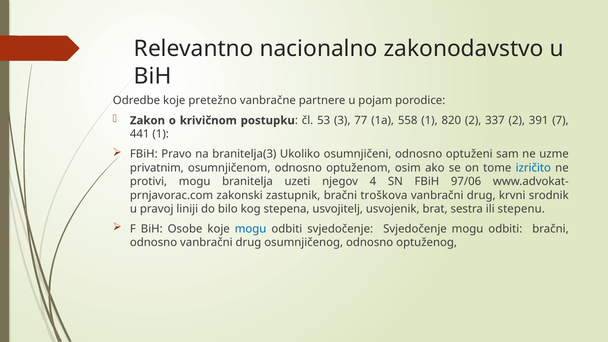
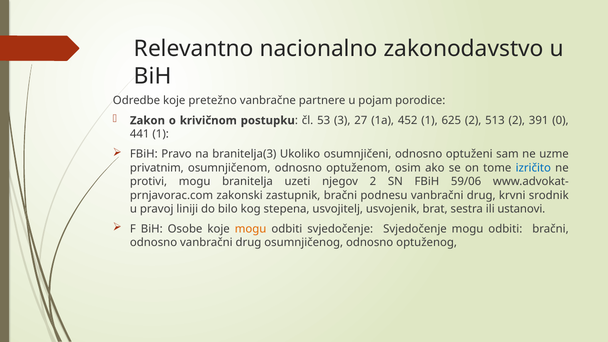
77: 77 -> 27 (361, 121)
558: 558 -> 452 (408, 121)
820: 820 -> 625 (451, 121)
337: 337 -> 513 (495, 121)
7: 7 -> 0 (560, 121)
njegov 4: 4 -> 2 (373, 182)
97/06: 97/06 -> 59/06 (466, 182)
troškova: troškova -> podnesu (384, 195)
stepenu: stepenu -> ustanovi (521, 209)
mogu colour: blue -> orange (251, 229)
